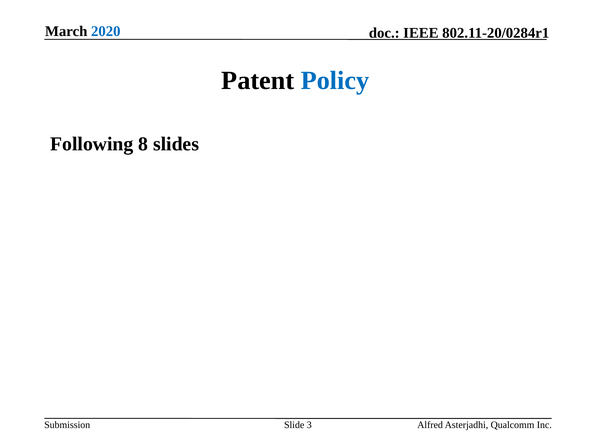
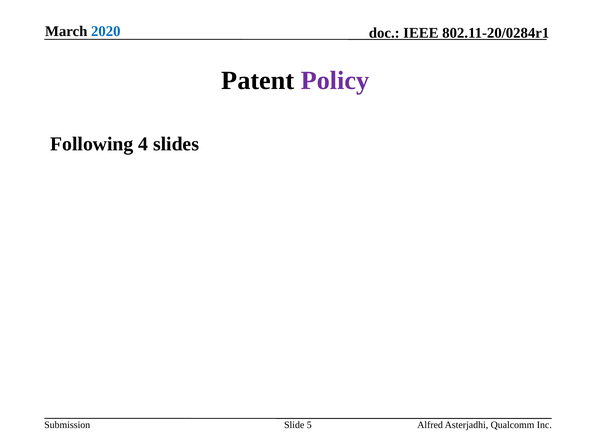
Policy colour: blue -> purple (335, 81)
8: 8 -> 4 (143, 144)
3: 3 -> 5 (309, 425)
